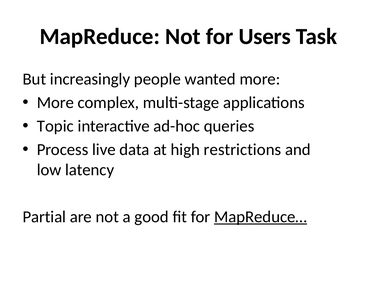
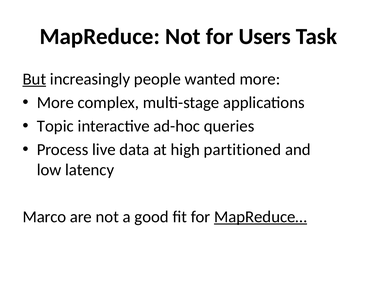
But underline: none -> present (34, 79)
restrictions: restrictions -> partitioned (242, 149)
Partial: Partial -> Marco (44, 217)
